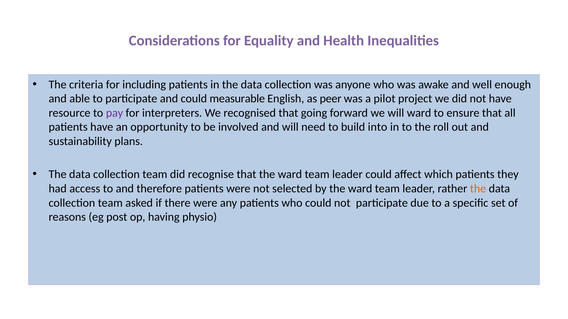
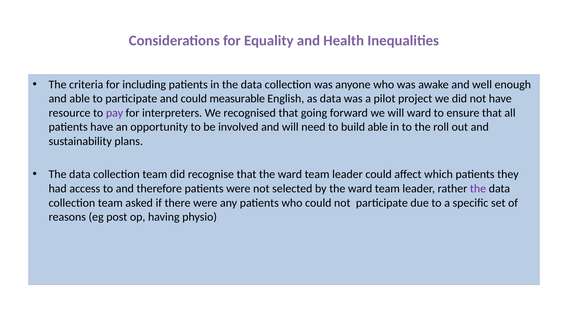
as peer: peer -> data (331, 99)
build into: into -> able (378, 127)
the colour: orange -> purple (478, 189)
